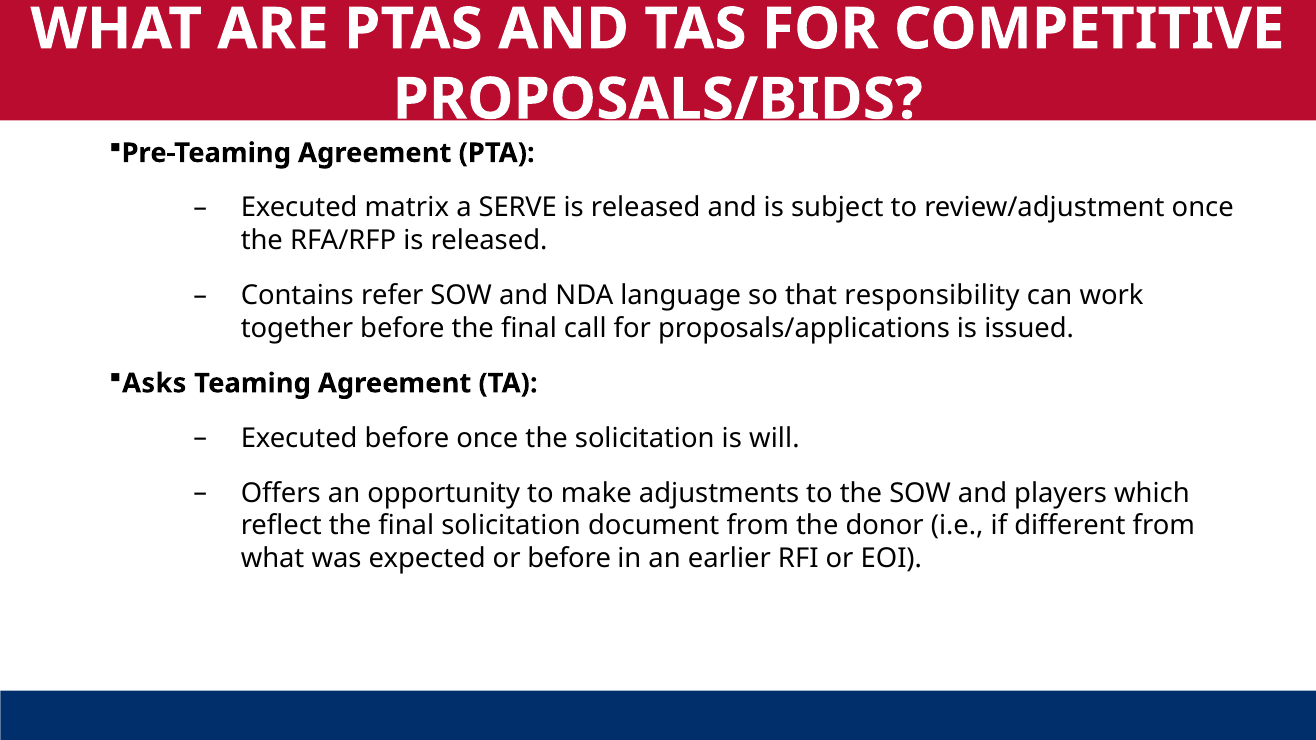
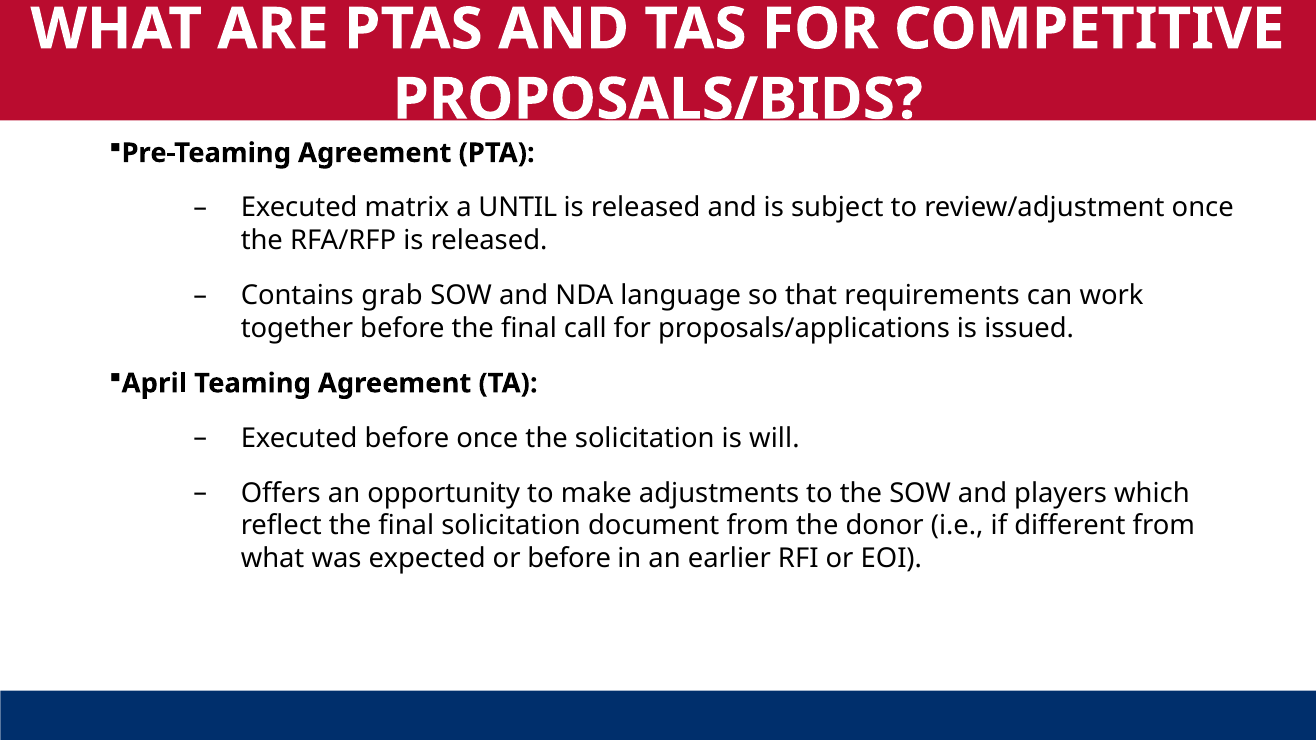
SERVE: SERVE -> UNTIL (518, 208)
refer: refer -> grab (392, 296)
responsibility: responsibility -> requirements (932, 296)
Asks: Asks -> April (154, 383)
